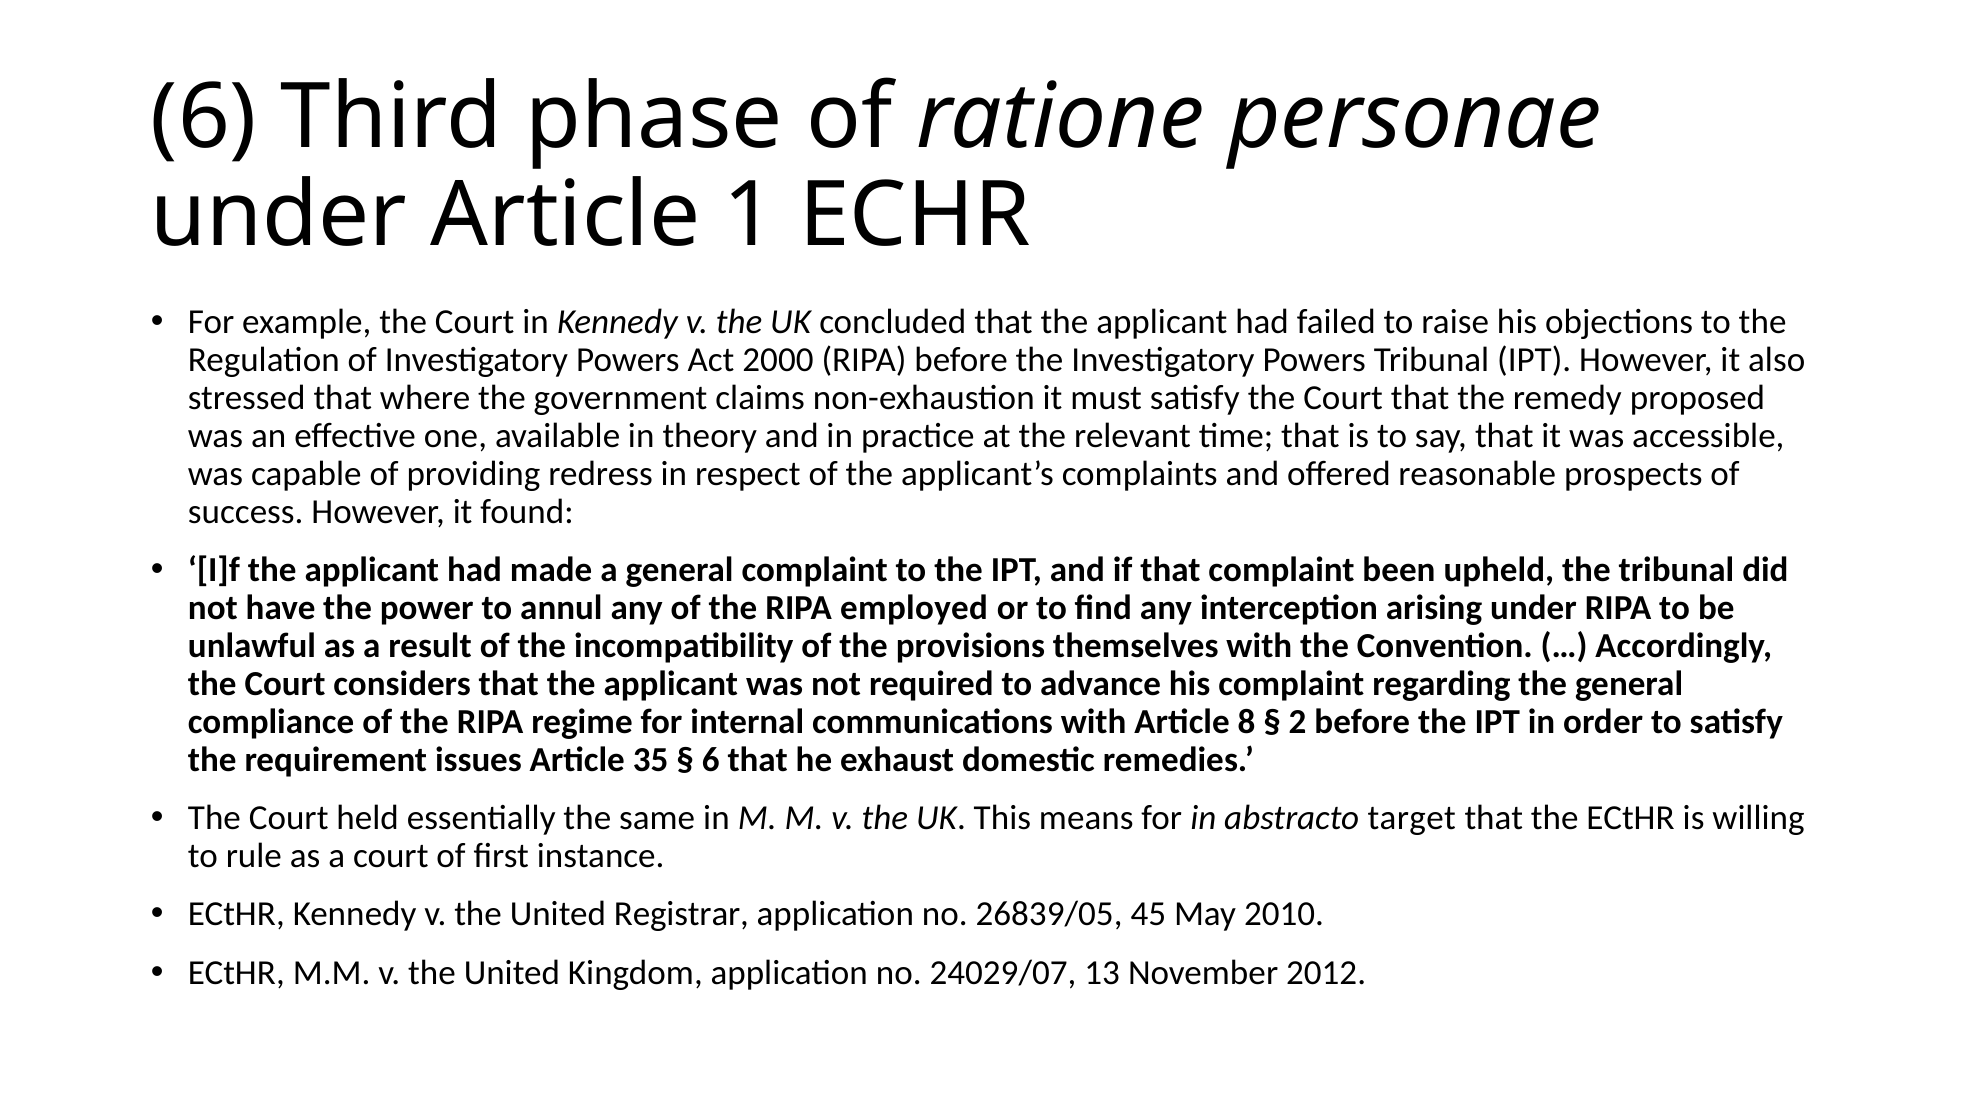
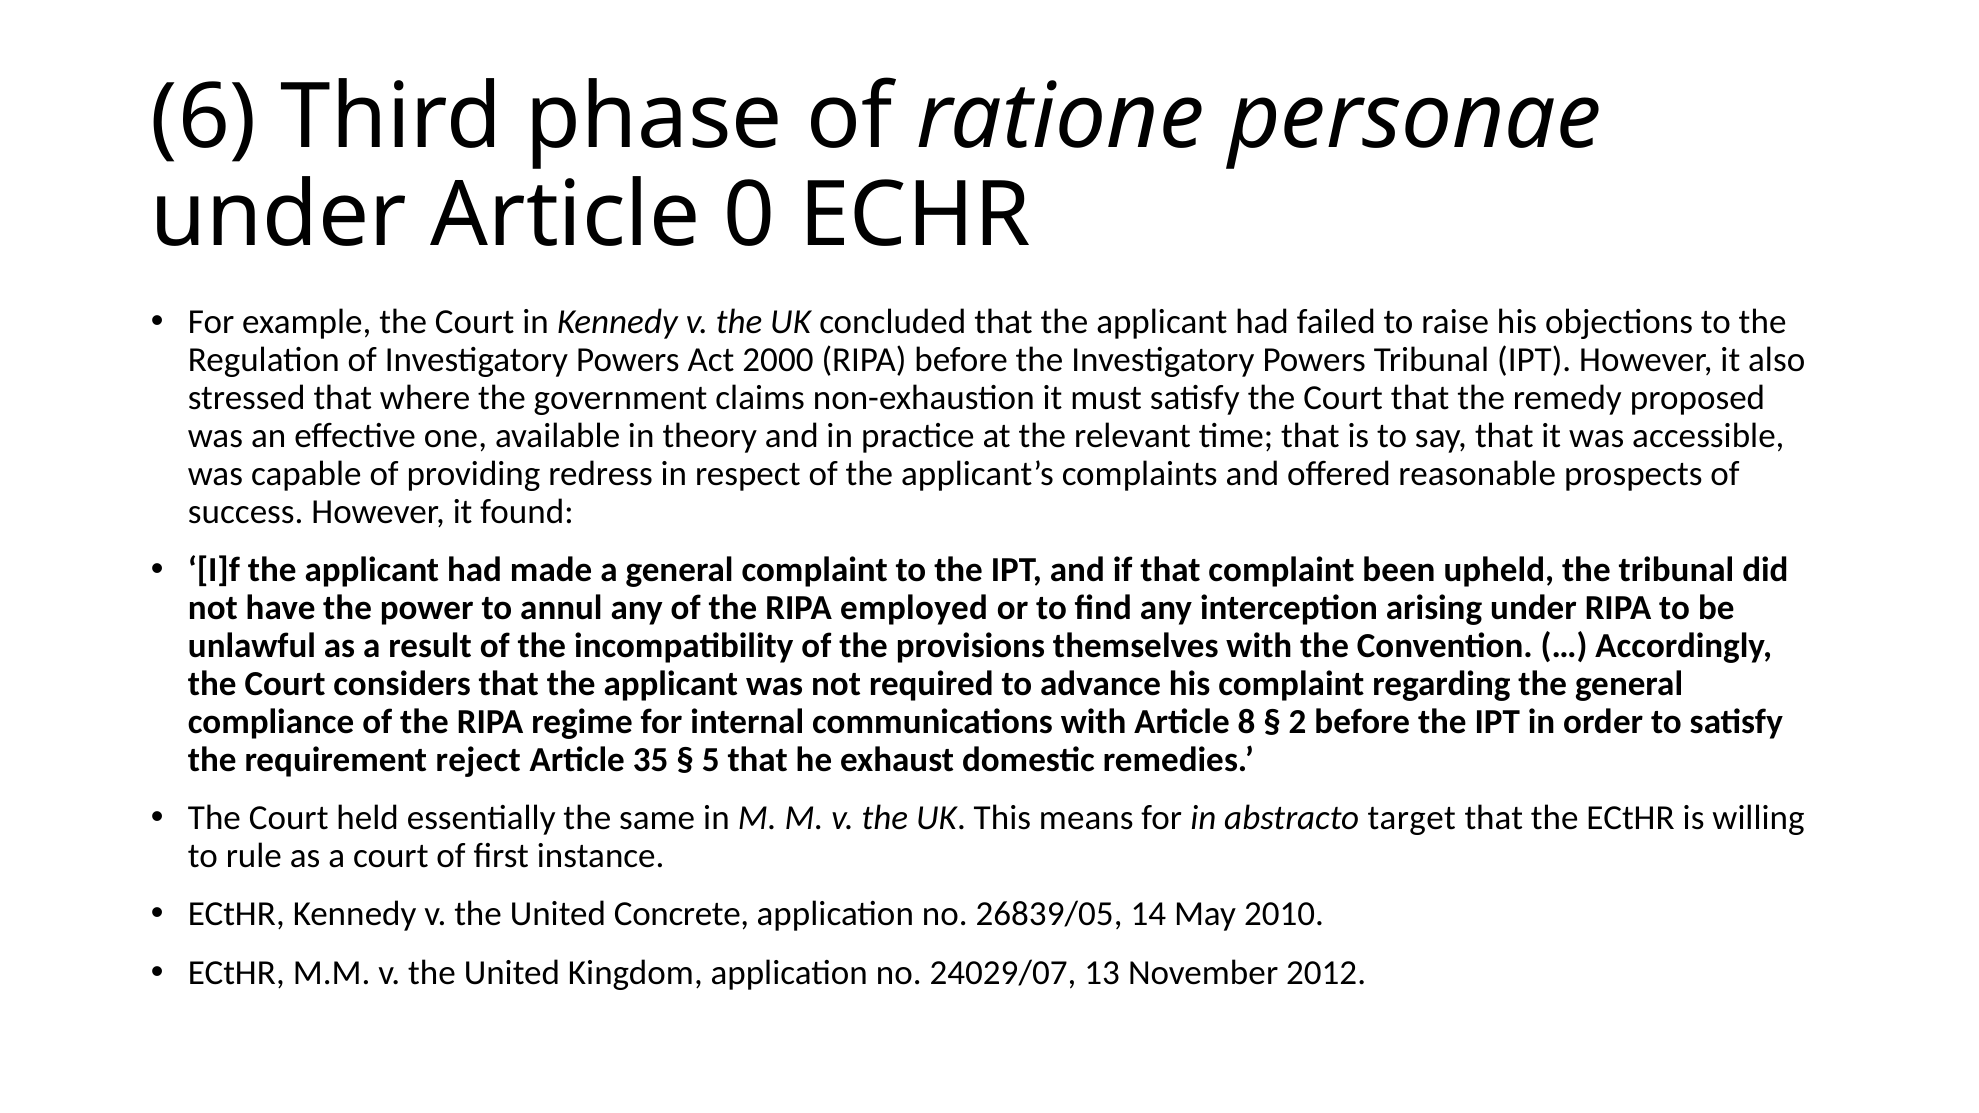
1: 1 -> 0 (750, 215)
issues: issues -> reject (478, 760)
6: 6 -> 5 (711, 760)
Registrar: Registrar -> Concrete (682, 914)
45: 45 -> 14 (1148, 914)
